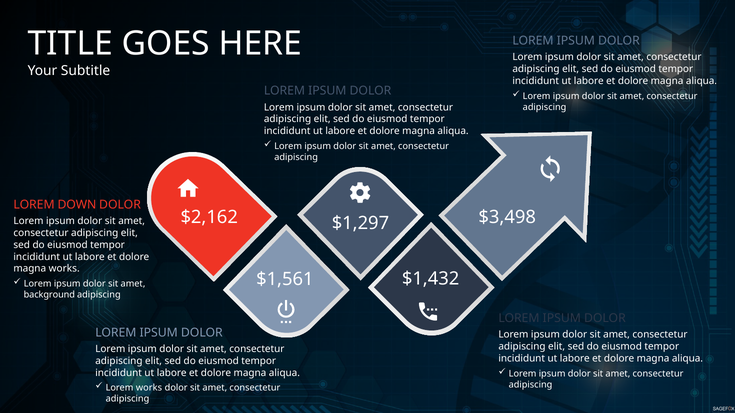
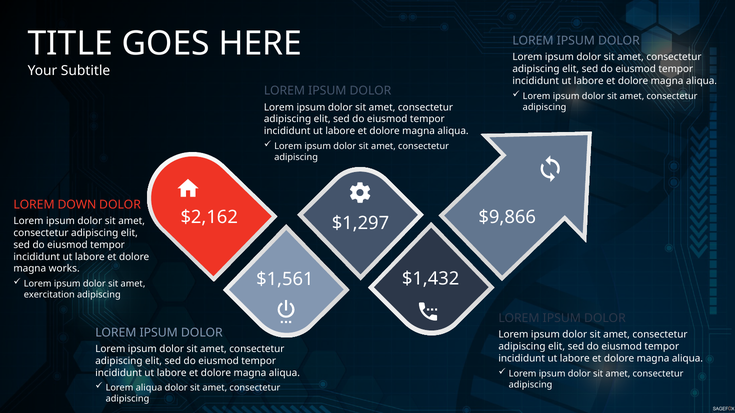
$3,498: $3,498 -> $9,866 (507, 217)
background: background -> exercitation (49, 295)
Lorem works: works -> aliqua (149, 388)
